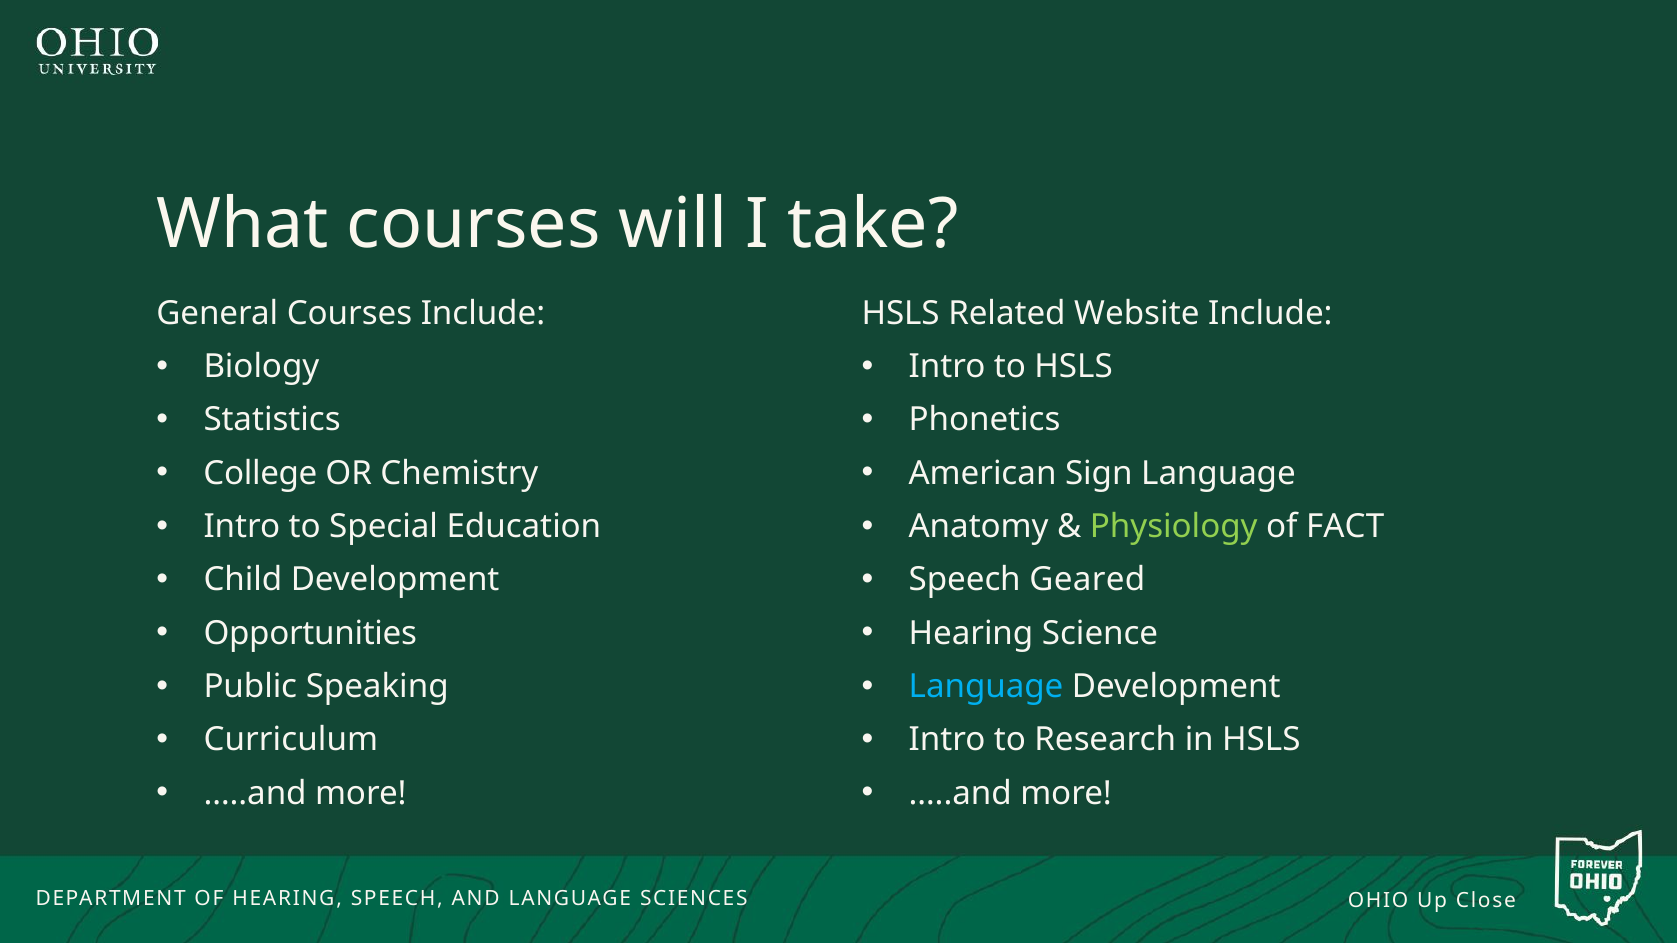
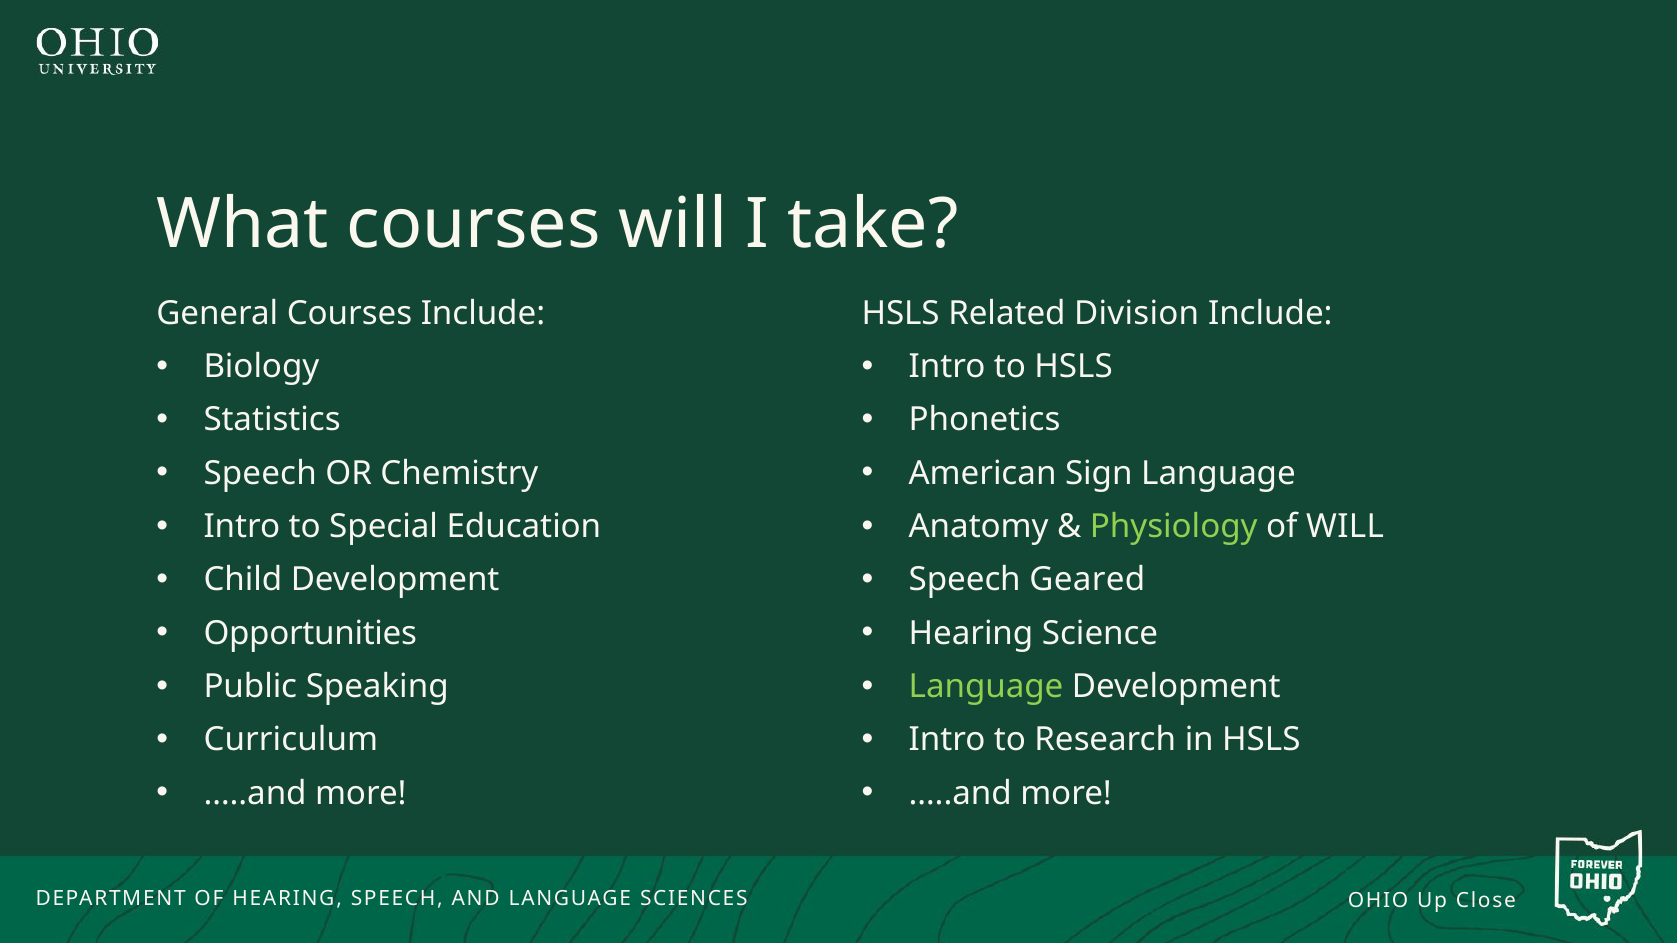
Website: Website -> Division (1137, 313)
College: College -> Speech (260, 473)
of FACT: FACT -> WILL (1345, 527)
Language colour: light blue -> light green (986, 687)
